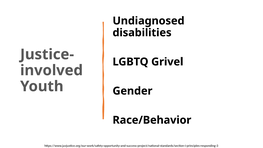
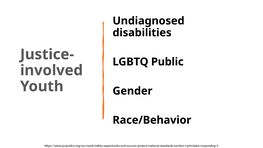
Grivel: Grivel -> Public (167, 62)
